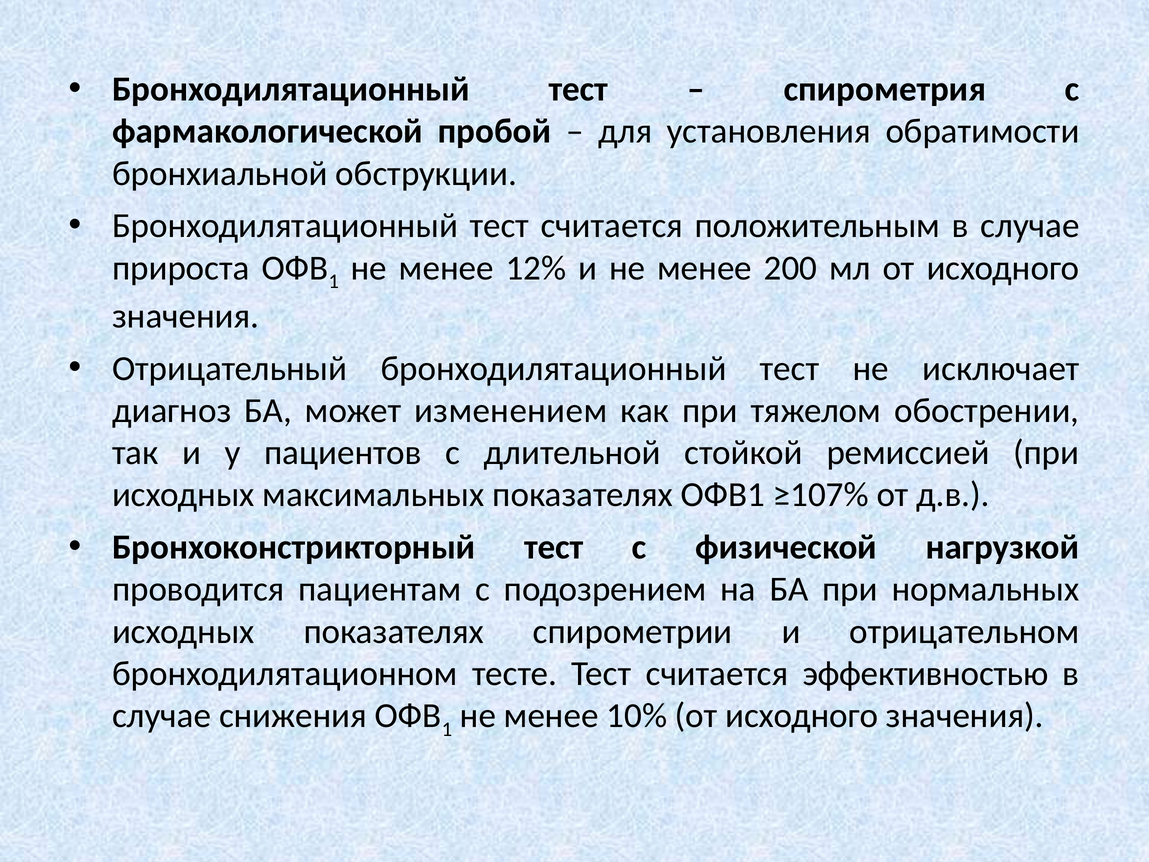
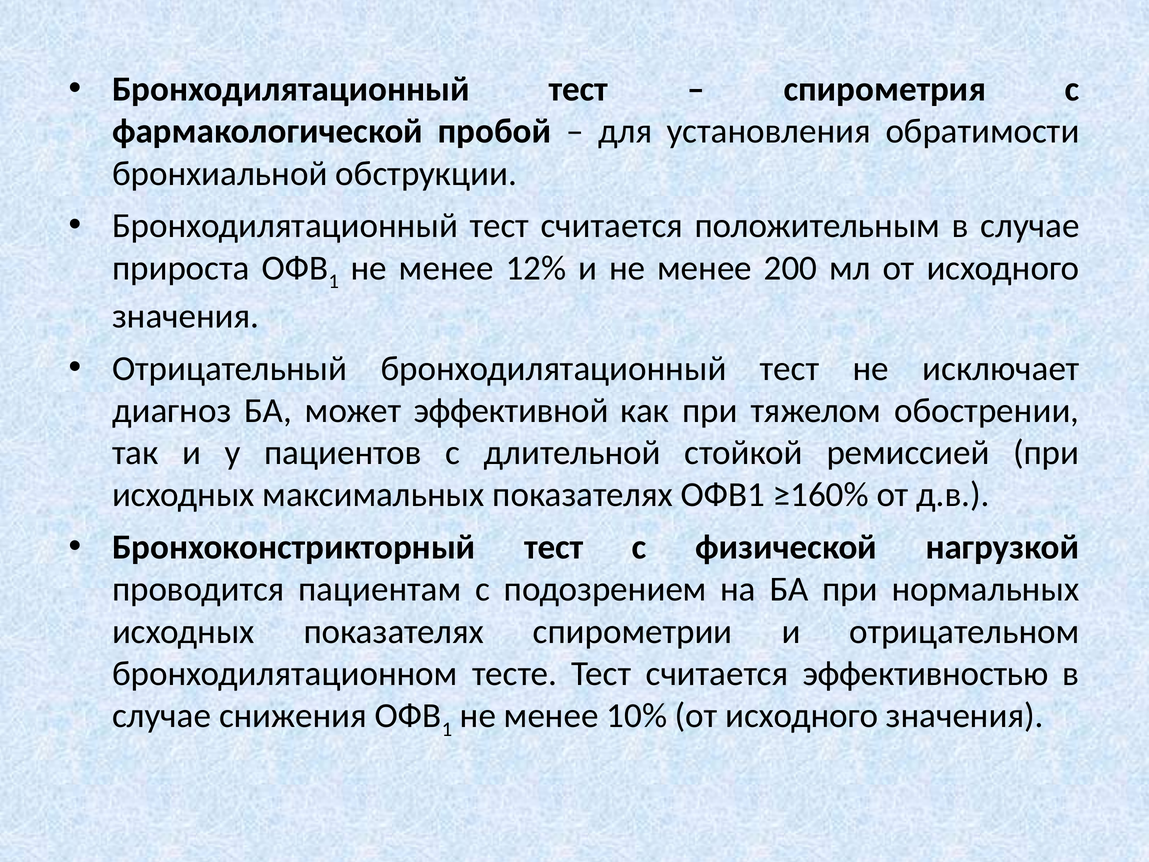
изменением: изменением -> эффективной (511, 410)
≥107%: ≥107% -> ≥160% (821, 495)
